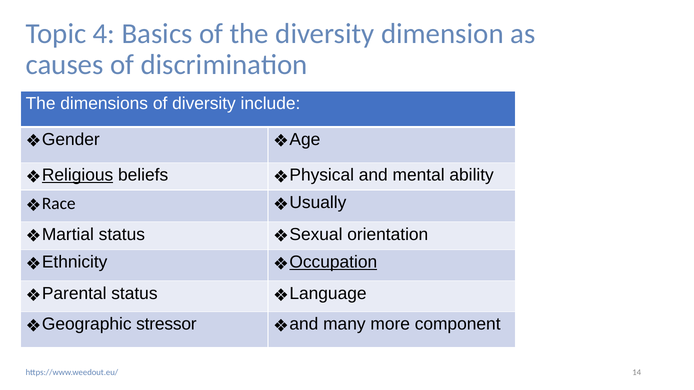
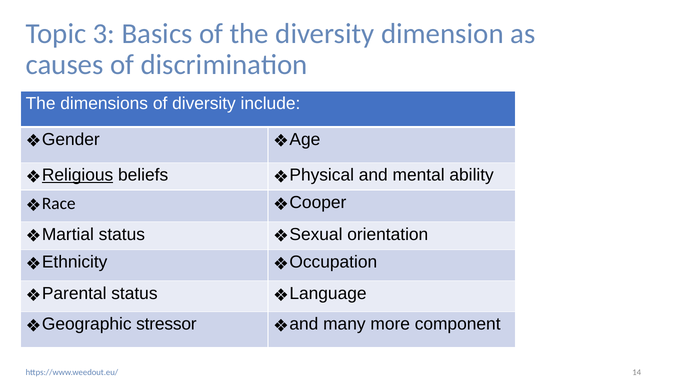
4: 4 -> 3 (104, 34)
Usually: Usually -> Cooper (318, 203)
Occupation underline: present -> none (333, 263)
